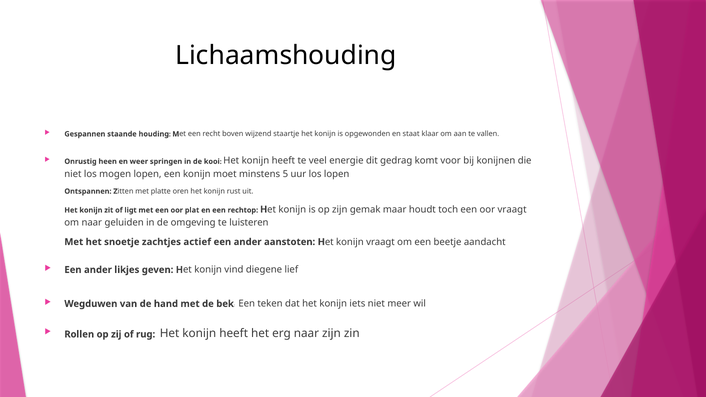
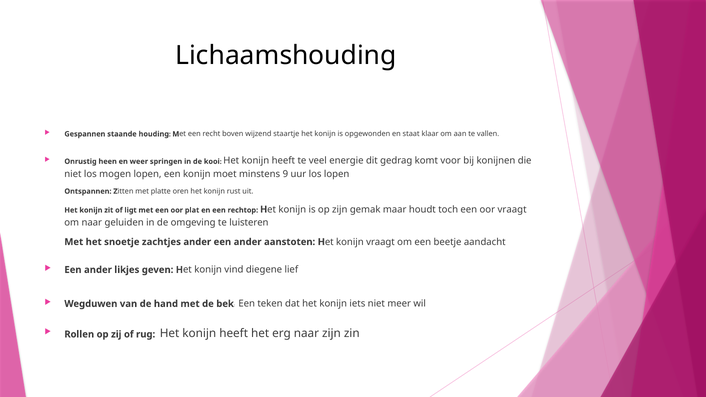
5: 5 -> 9 (285, 174)
zachtjes actief: actief -> ander (197, 242)
